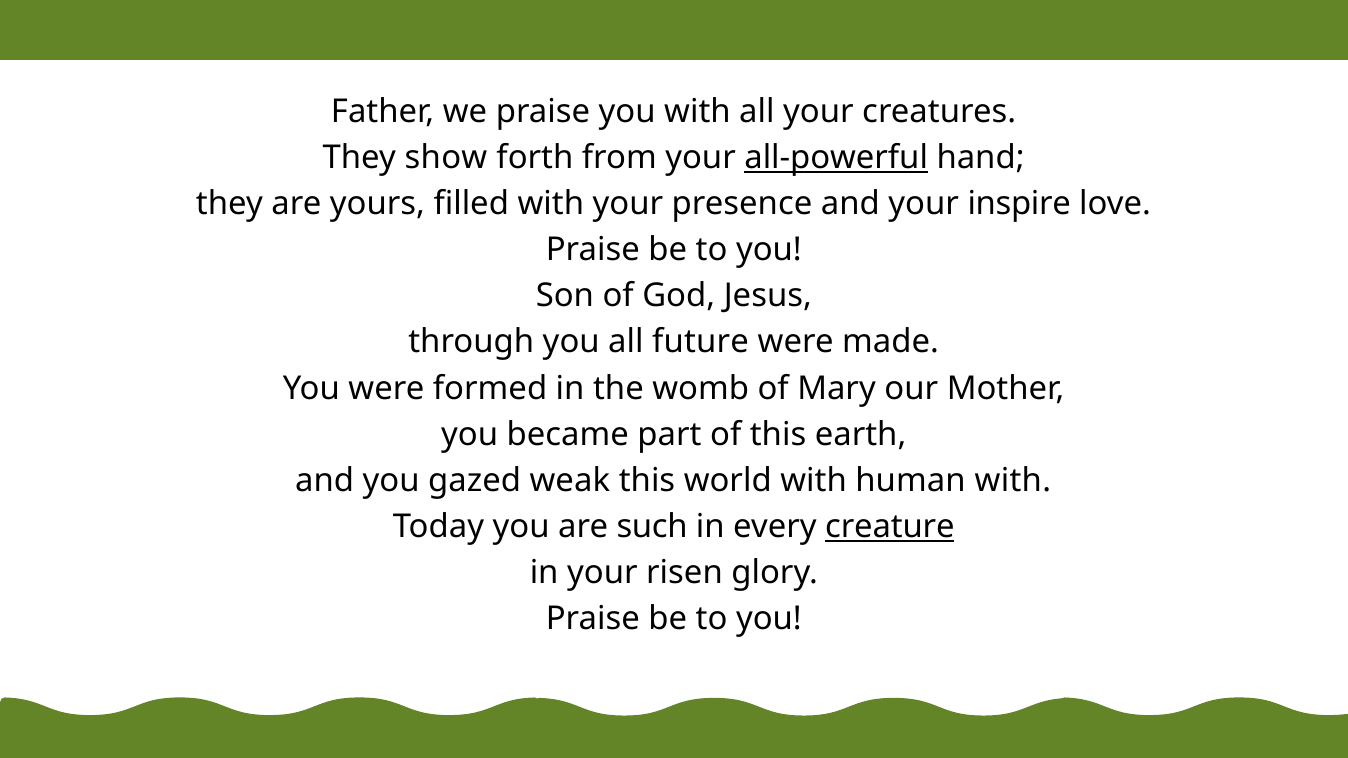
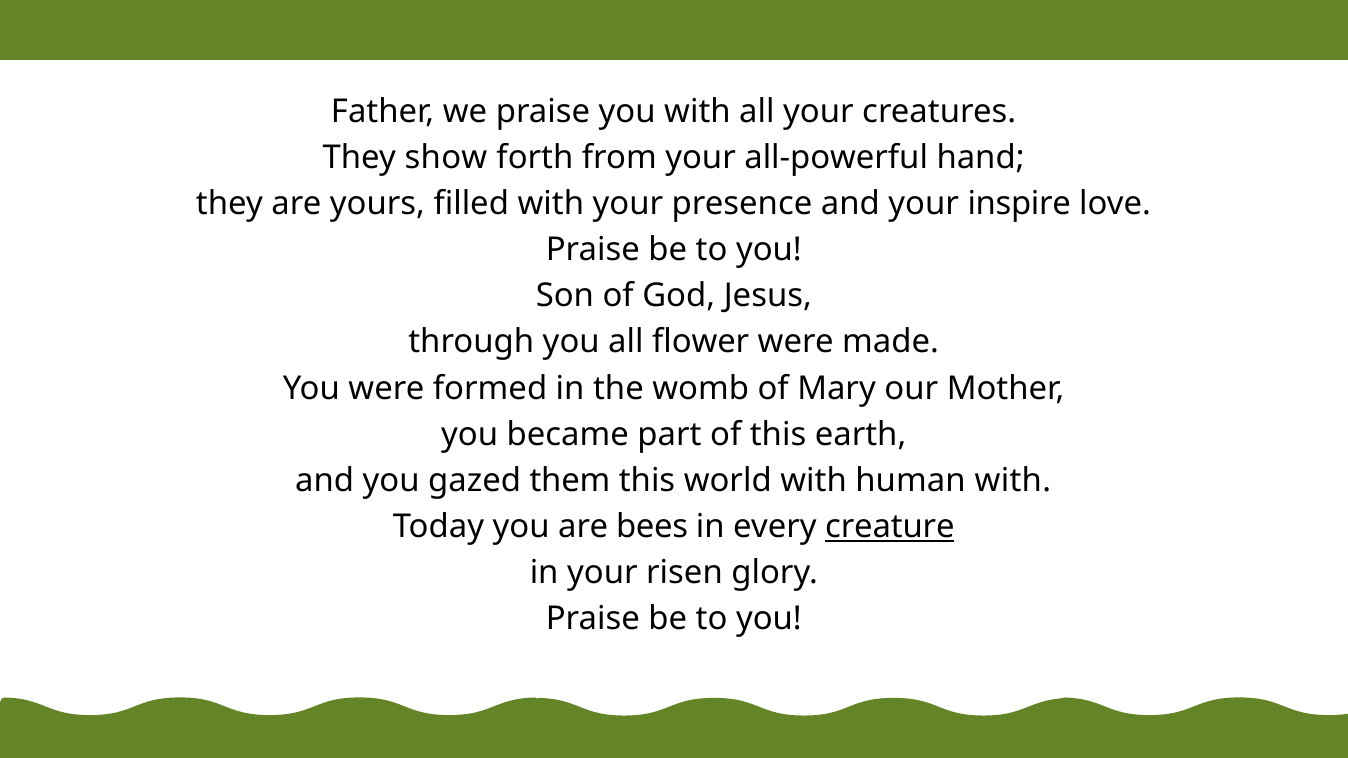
all-powerful underline: present -> none (836, 158)
future: future -> flower (701, 342)
weak: weak -> them (570, 480)
such: such -> bees (652, 527)
